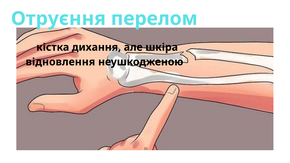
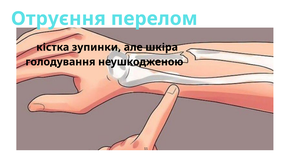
дихання: дихання -> зупинки (96, 47)
відновлення: відновлення -> голодування (60, 62)
